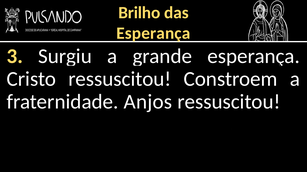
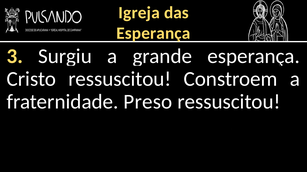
Brilho: Brilho -> Igreja (139, 13)
Anjos: Anjos -> Preso (148, 102)
